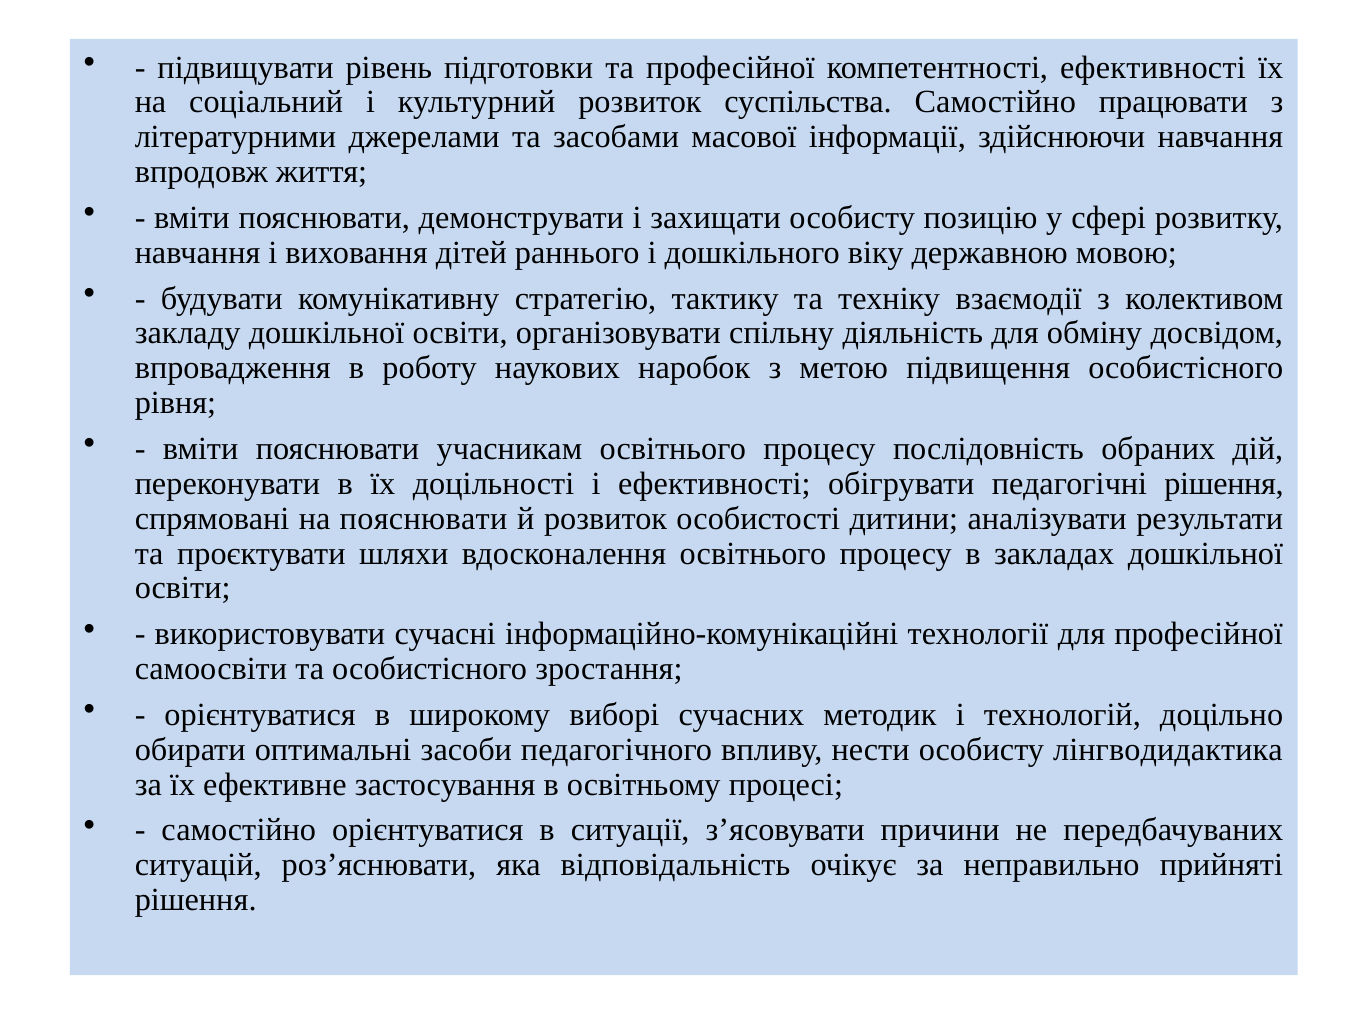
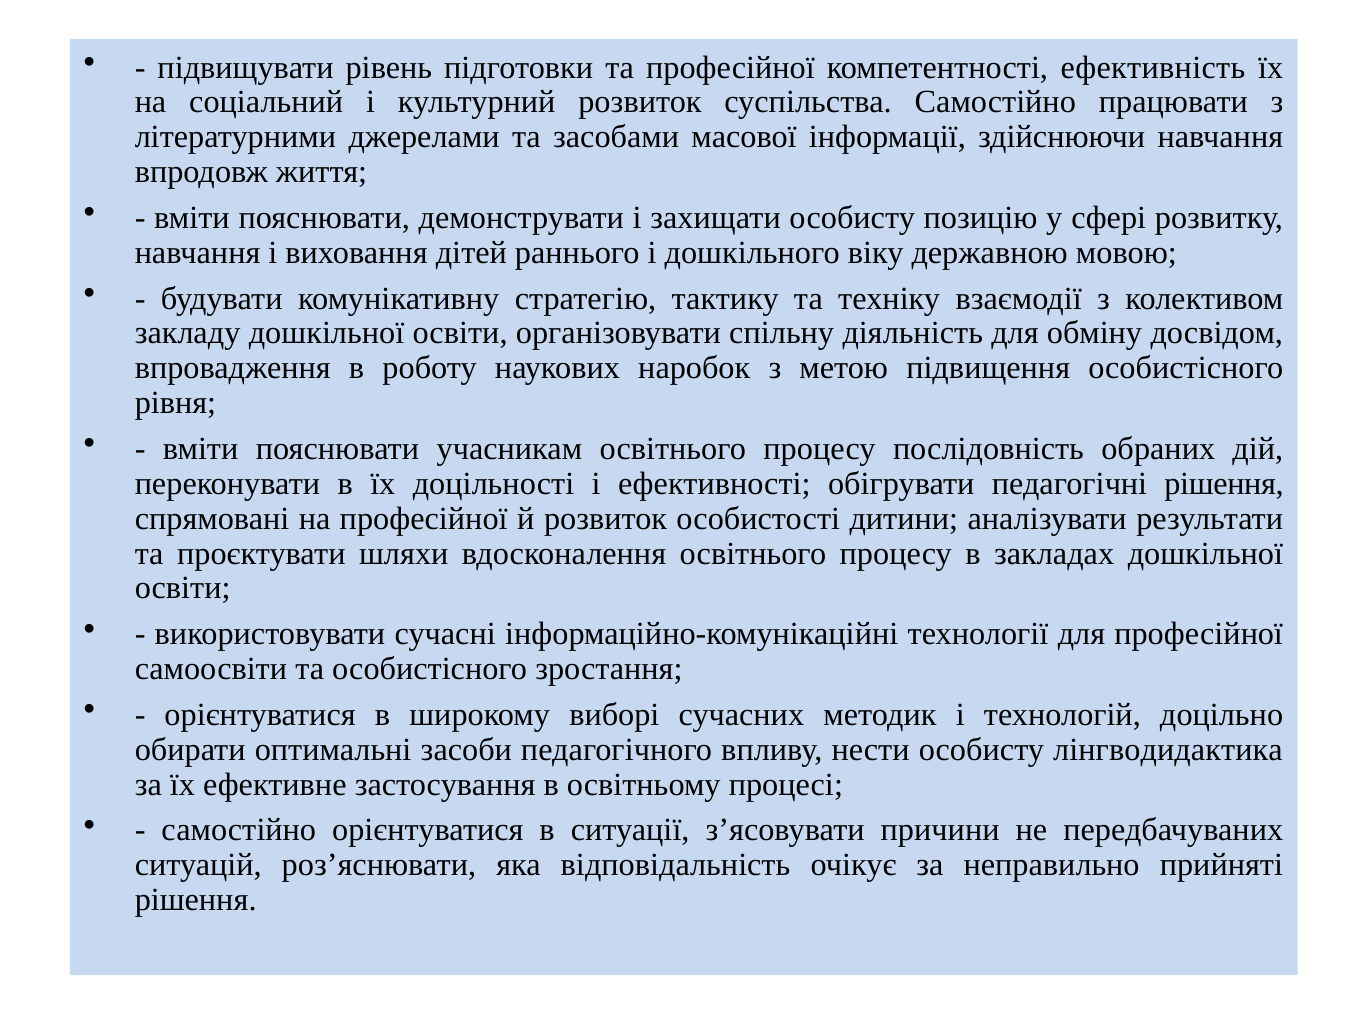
компетентності ефективності: ефективності -> ефективність (1153, 67)
на пояснювати: пояснювати -> професійної (424, 518)
